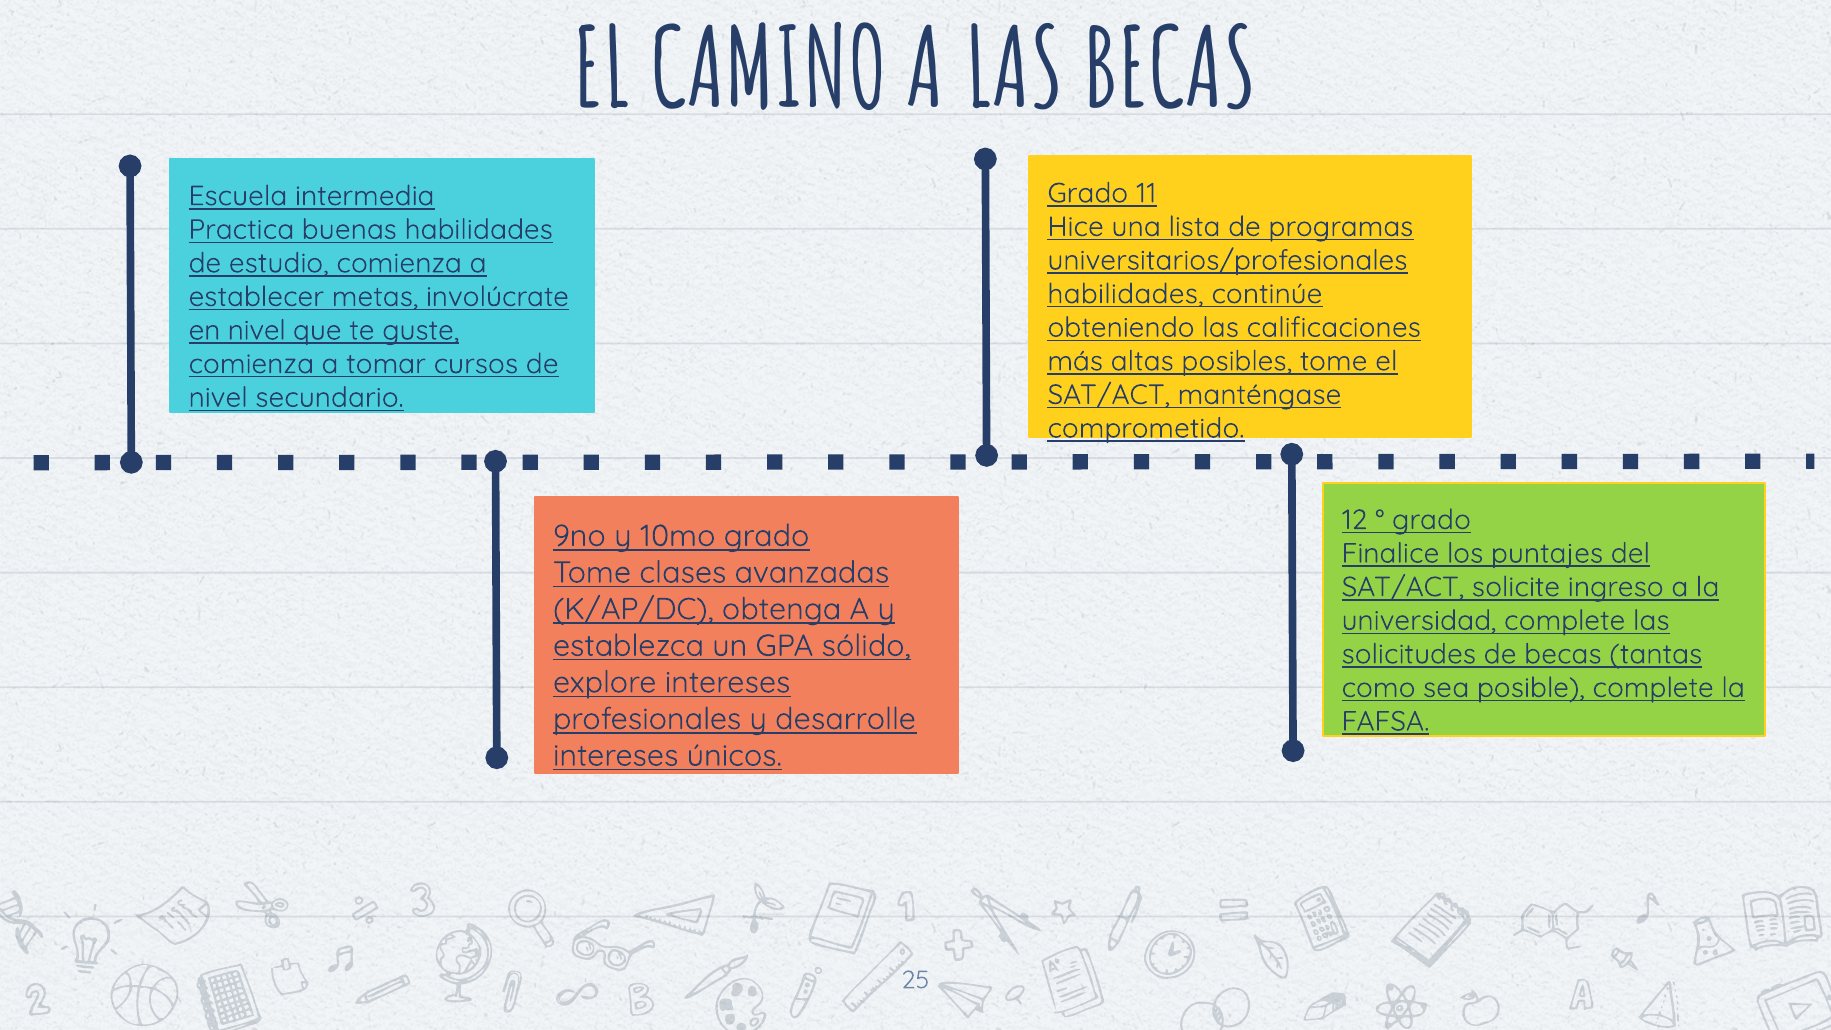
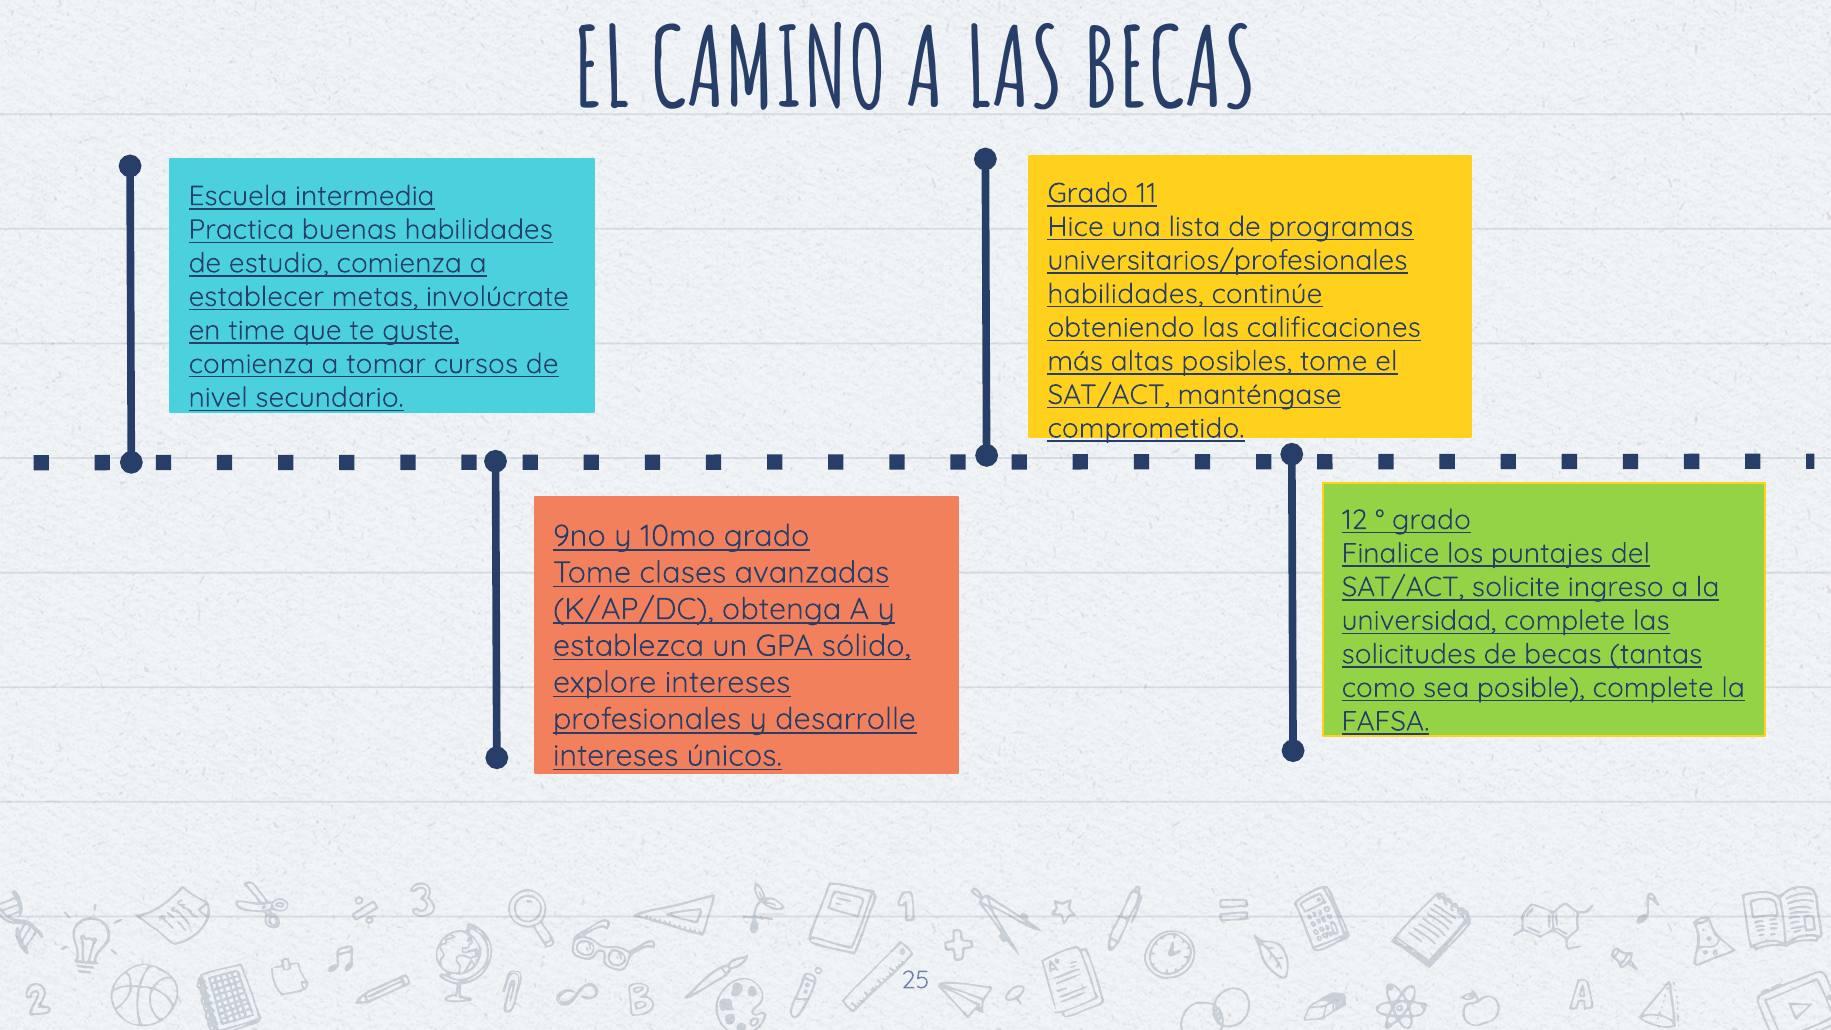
en nivel: nivel -> time (257, 330)
